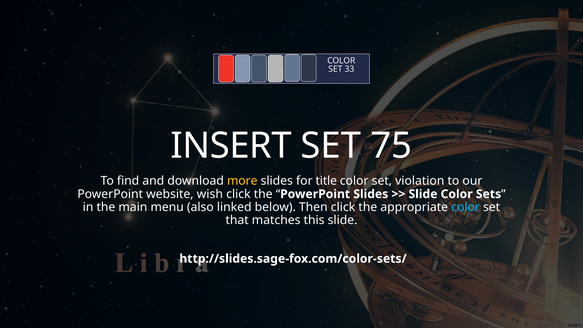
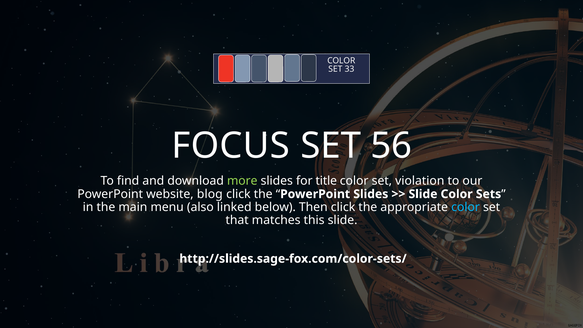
INSERT: INSERT -> FOCUS (231, 146)
75: 75 -> 56 (391, 146)
more colour: yellow -> light green (242, 181)
wish: wish -> blog (210, 194)
